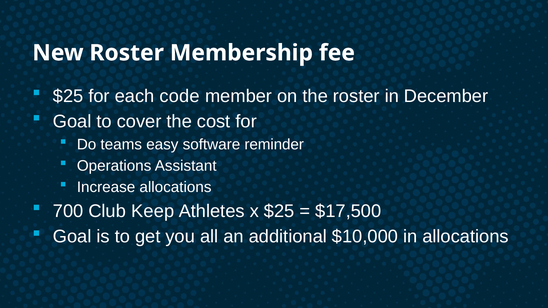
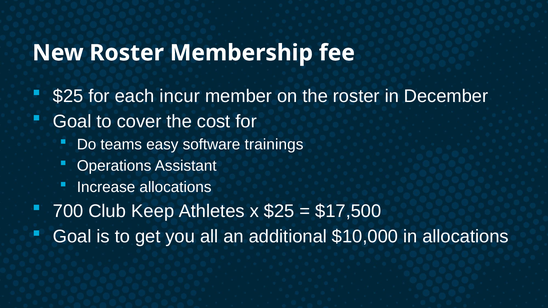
code: code -> incur (180, 96)
reminder: reminder -> trainings (274, 145)
